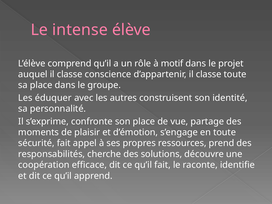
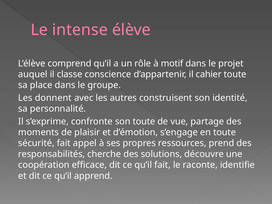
d’appartenir il classe: classe -> cahier (209, 74)
éduquer: éduquer -> donnent (53, 98)
son place: place -> toute (144, 121)
